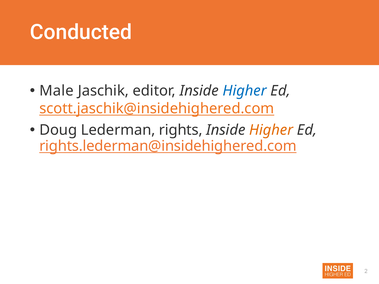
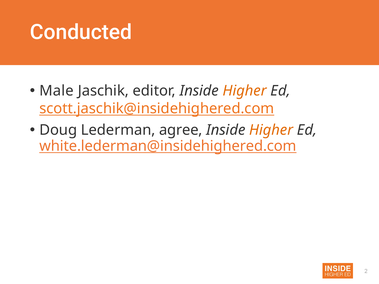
Higher colour: blue -> orange (245, 91)
rights: rights -> agree (181, 130)
rights.lederman@insidehighered.com: rights.lederman@insidehighered.com -> white.lederman@insidehighered.com (168, 146)
